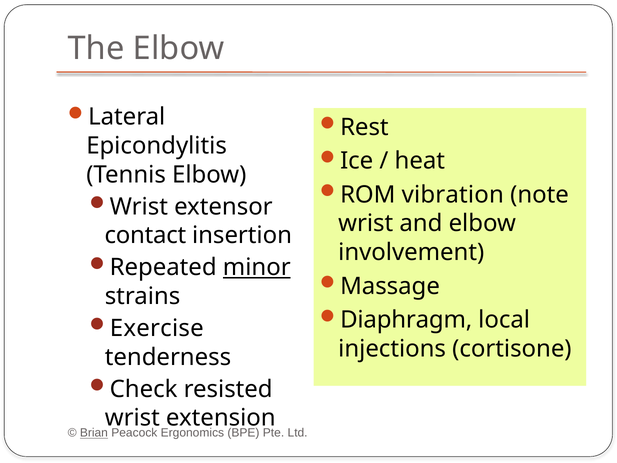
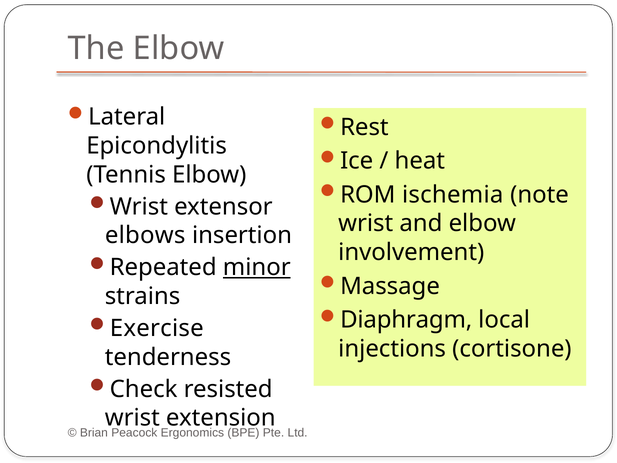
vibration: vibration -> ischemia (453, 195)
contact: contact -> elbows (145, 235)
Brian underline: present -> none (94, 433)
